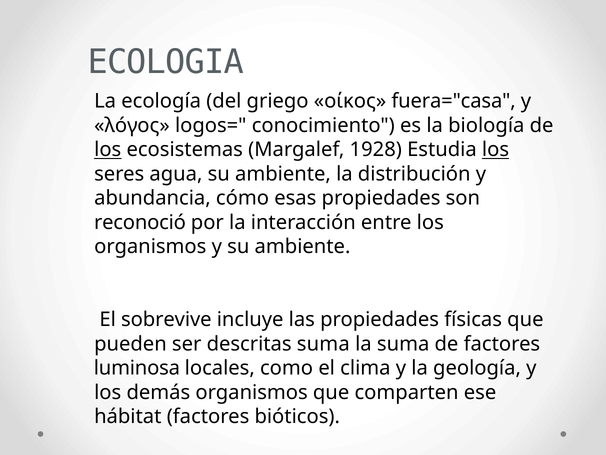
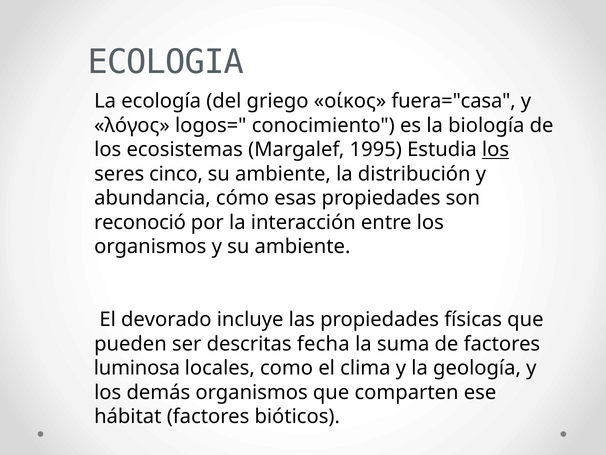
los underline: present -> none (108, 150)
1928: 1928 -> 1995 (376, 150)
agua: agua -> cinco (176, 174)
sobrevive: sobrevive -> devorado (166, 319)
descritas suma: suma -> fecha (323, 343)
